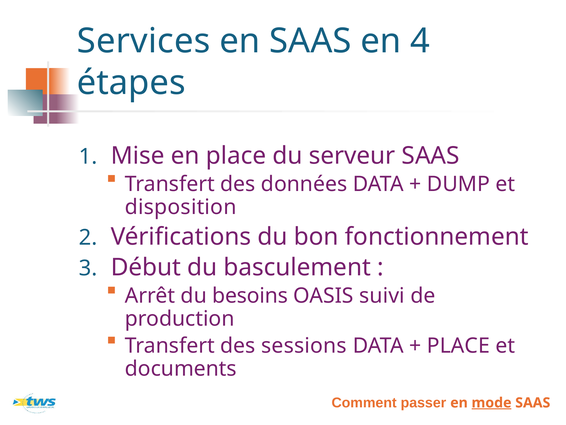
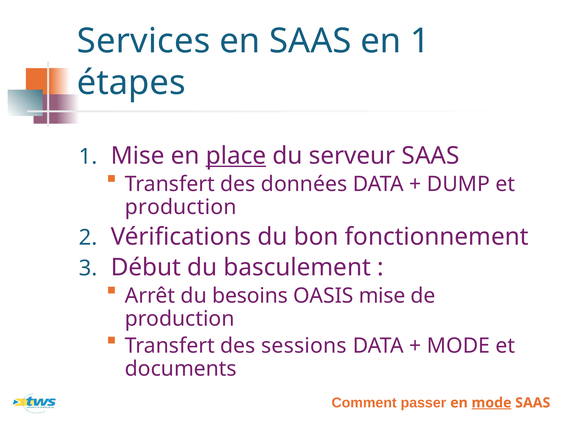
en 4: 4 -> 1 (420, 41)
place underline: none -> present (236, 156)
disposition: disposition -> production (181, 207)
OASIS suivi: suivi -> mise (382, 295)
PLACE: PLACE -> MODE (458, 345)
